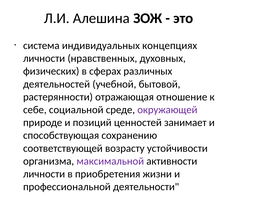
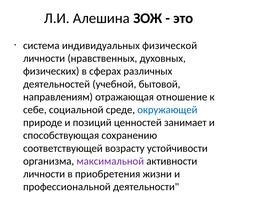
концепциях: концепциях -> физической (170, 45)
растерянности: растерянности -> направлениям (58, 97)
окружающей colour: purple -> blue (167, 110)
